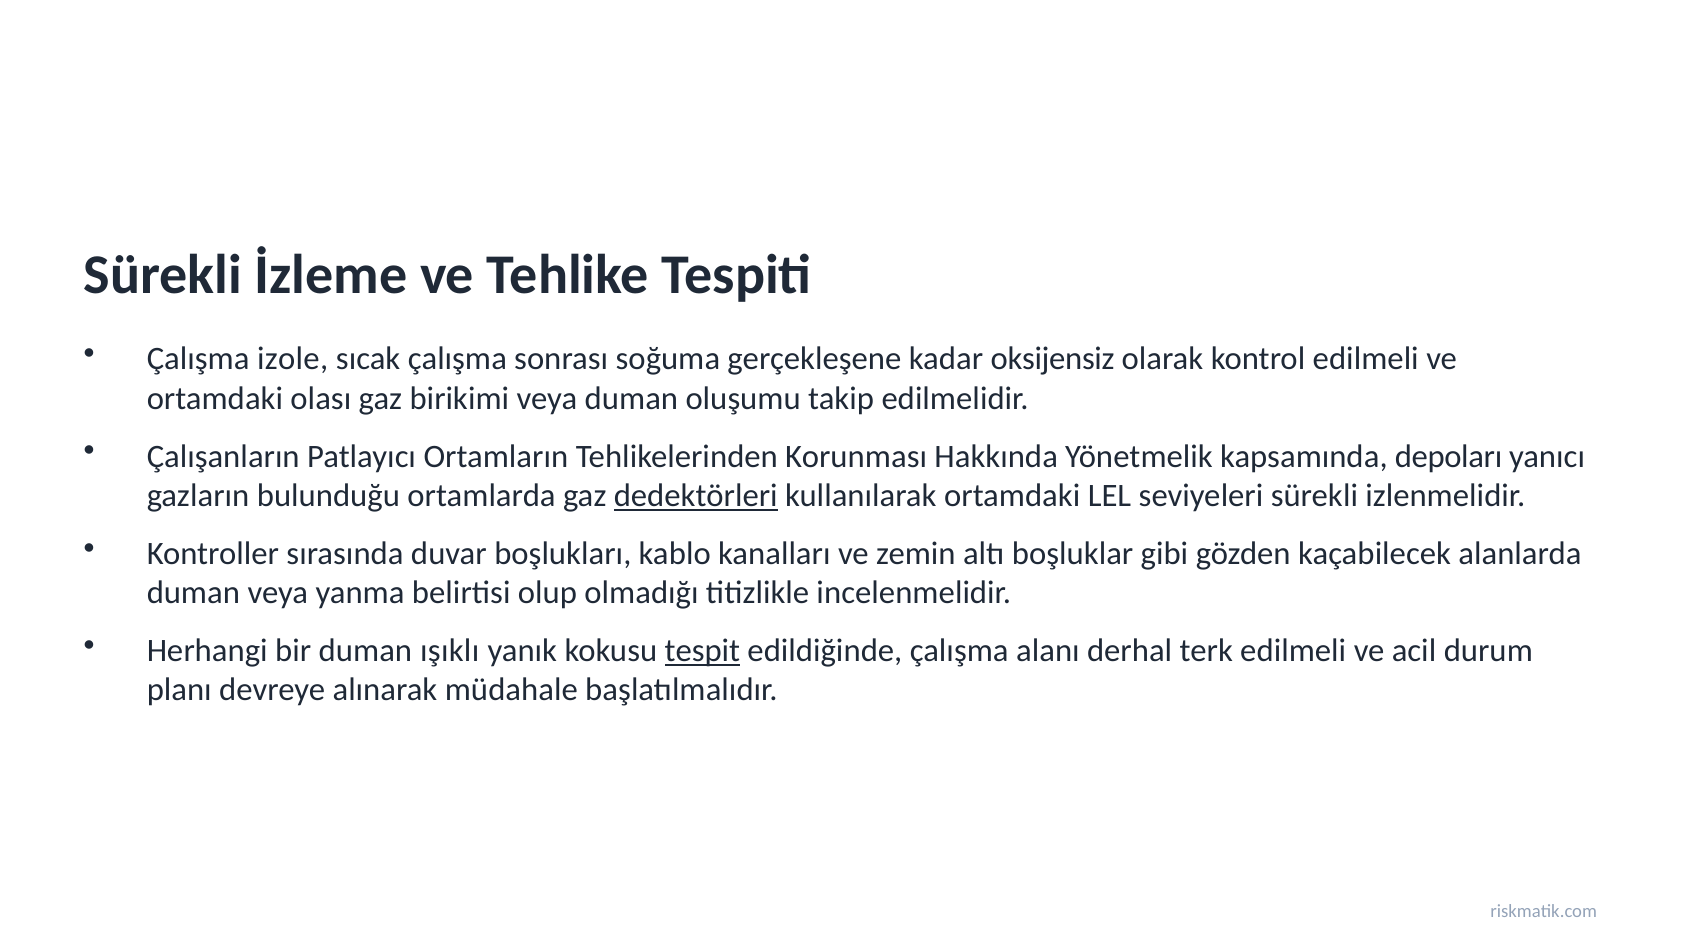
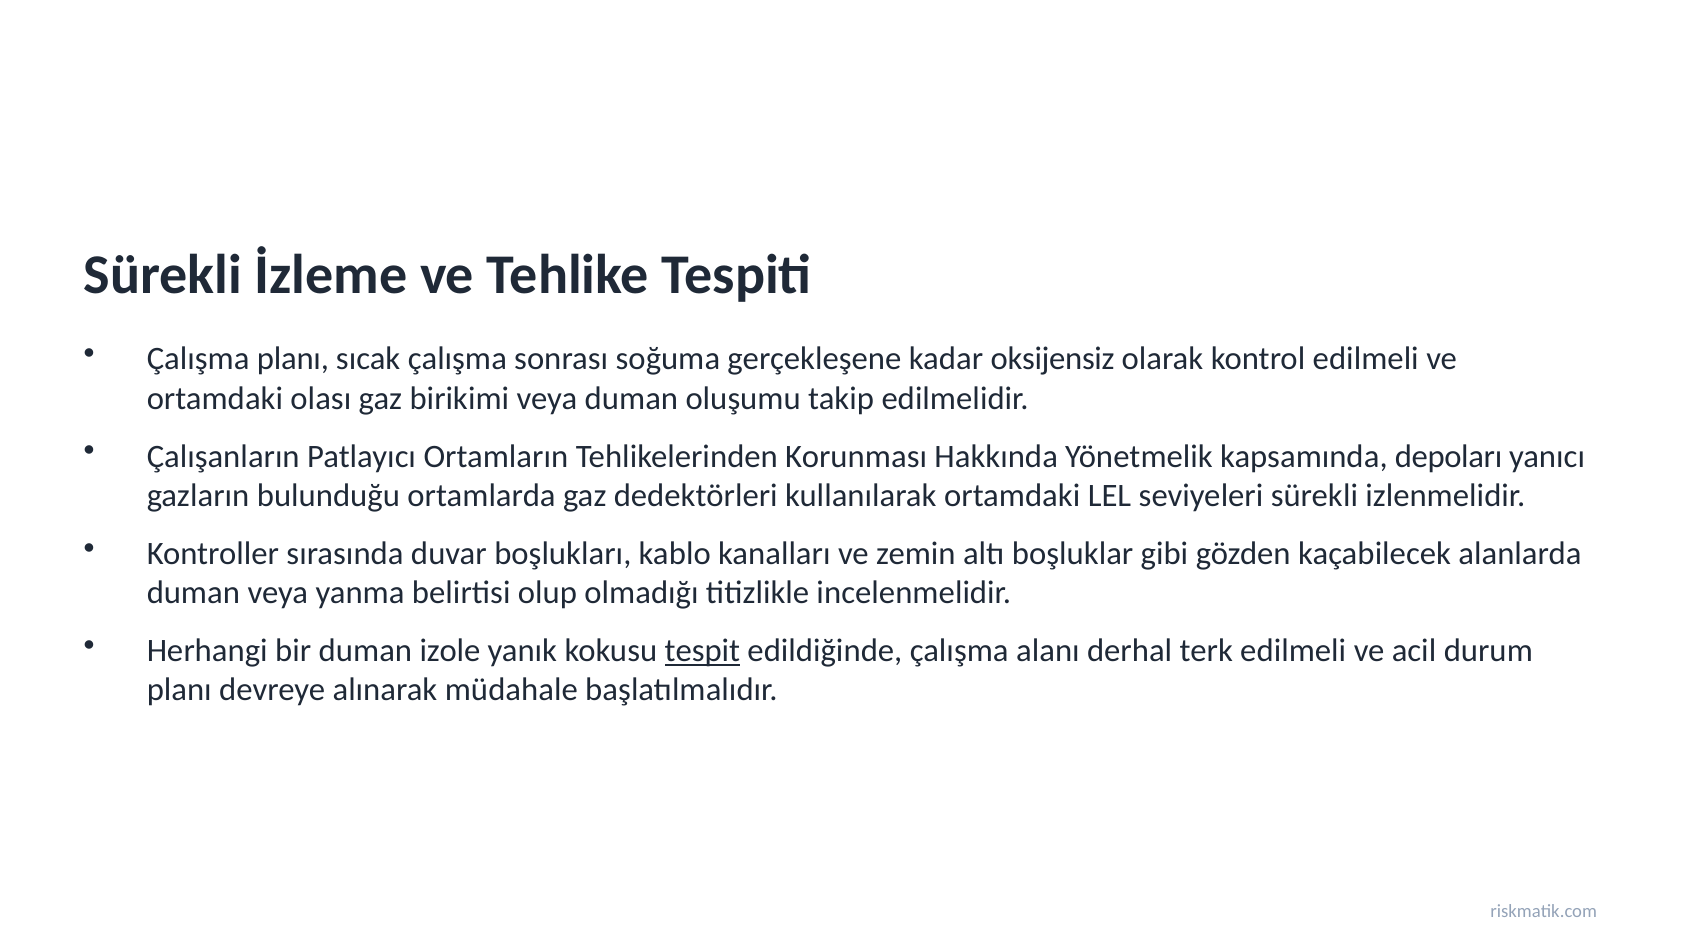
Çalışma izole: izole -> planı (293, 359)
dedektörleri underline: present -> none (696, 496)
ışıklı: ışıklı -> izole (450, 651)
